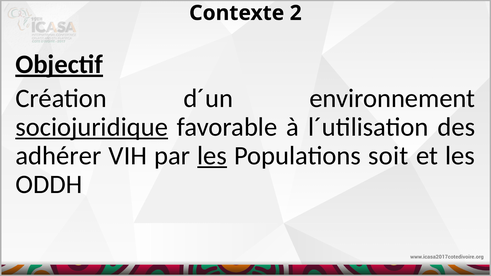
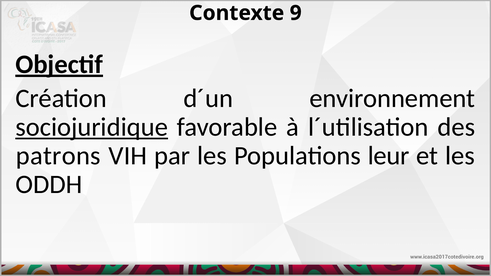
2: 2 -> 9 (296, 13)
adhérer: adhérer -> patrons (58, 156)
les underline: present -> none (212, 156)
soit: soit -> leur (389, 156)
